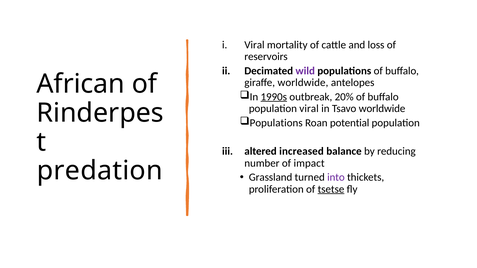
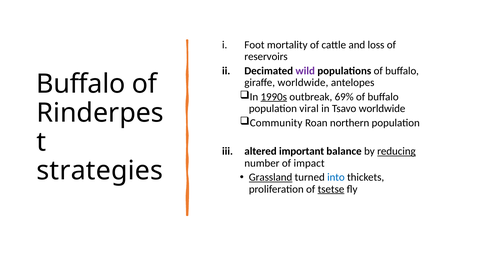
Viral: Viral -> Foot (254, 45)
African: African -> Buffalo (81, 84)
20%: 20% -> 69% (344, 97)
Populations: Populations -> Community (276, 123)
potential: potential -> northern (350, 123)
increased: increased -> important (302, 151)
reducing underline: none -> present (396, 151)
predation: predation -> strategies (100, 171)
Grassland underline: none -> present (271, 178)
into colour: purple -> blue (336, 178)
